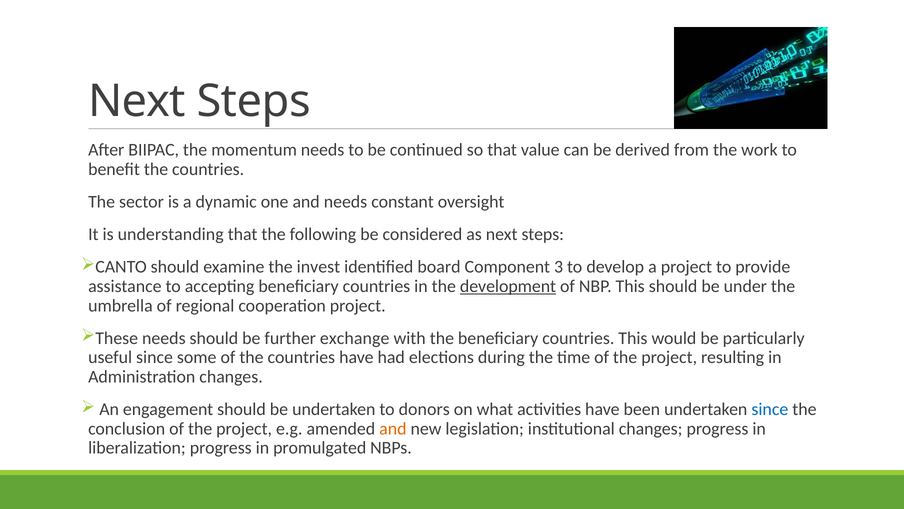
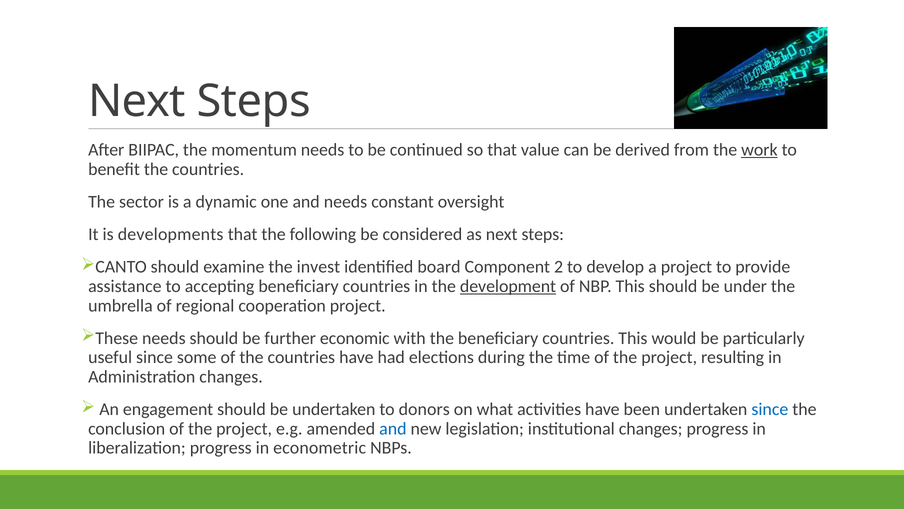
work underline: none -> present (759, 150)
understanding: understanding -> developments (171, 234)
3: 3 -> 2 (559, 267)
exchange: exchange -> economic (355, 338)
and colour: orange -> blue (393, 428)
promulgated: promulgated -> econometric (320, 448)
